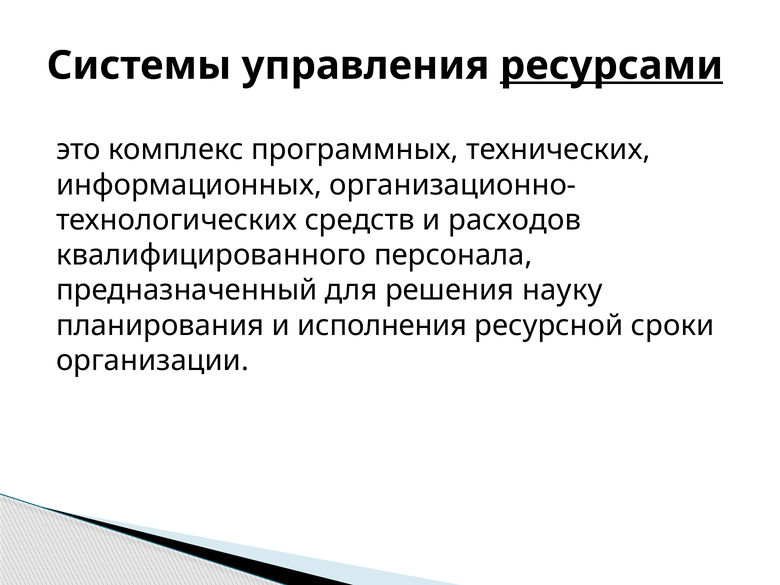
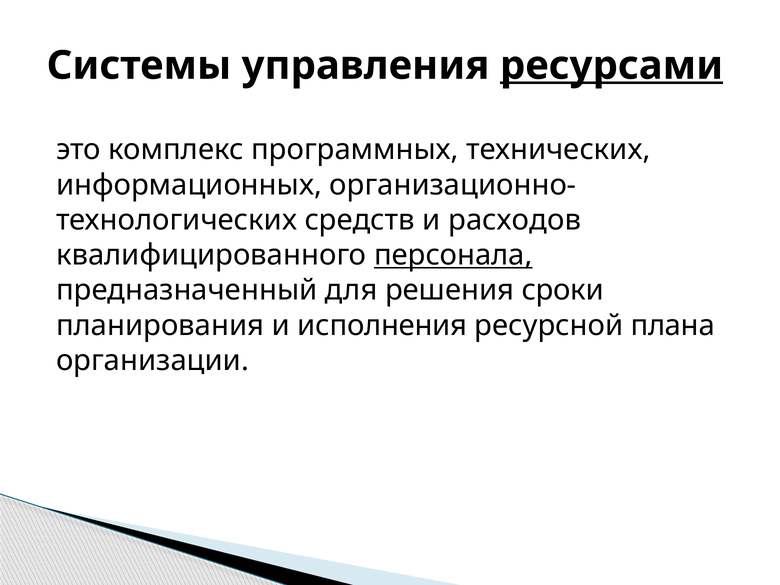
персонала underline: none -> present (453, 255)
науку: науку -> сроки (563, 290)
сроки: сроки -> плана (673, 325)
